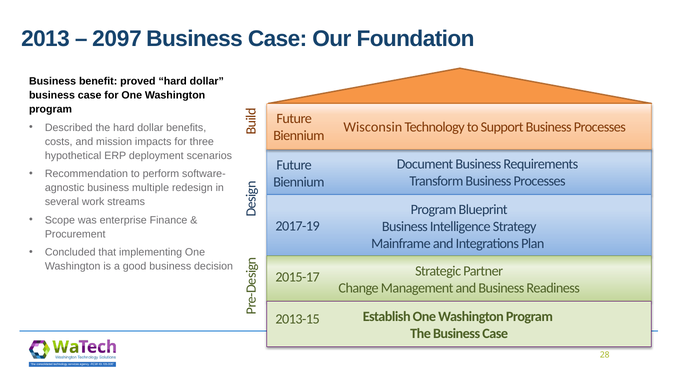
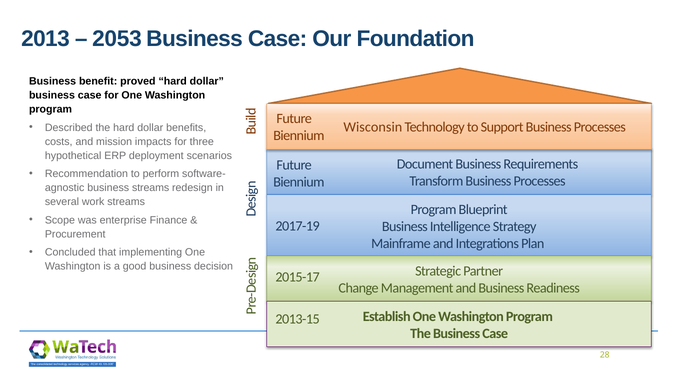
2097: 2097 -> 2053 (117, 39)
business multiple: multiple -> streams (151, 188)
